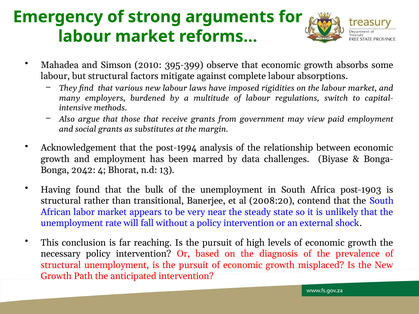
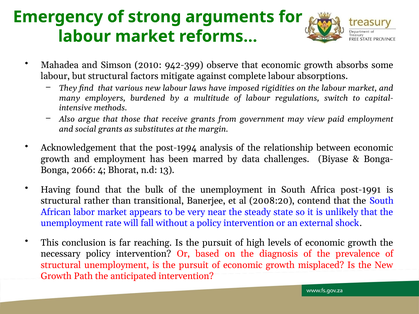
395-399: 395-399 -> 942-399 (184, 65)
2042: 2042 -> 2066 (83, 170)
post-1903: post-1903 -> post-1991 (361, 190)
